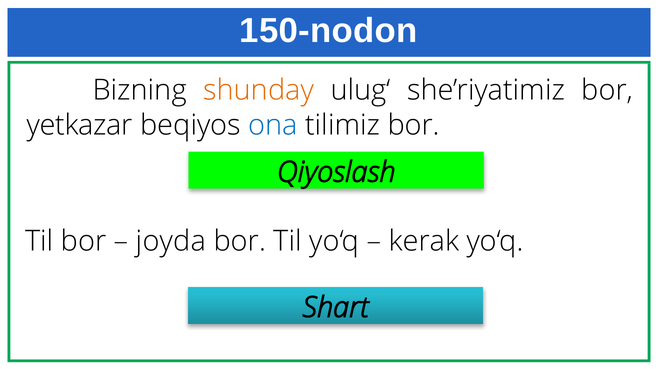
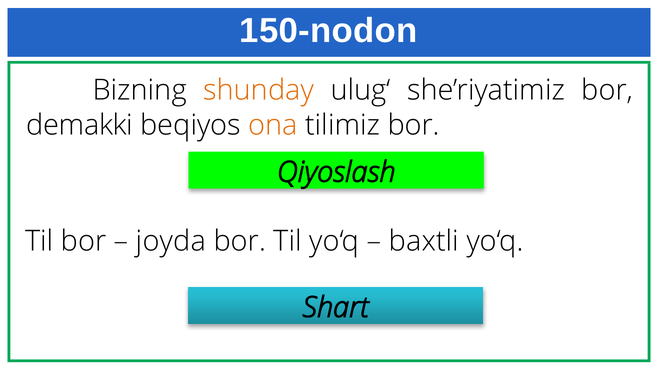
yetkazar: yetkazar -> demakki (80, 125)
ona colour: blue -> orange (273, 125)
kerak: kerak -> baxtli (424, 241)
